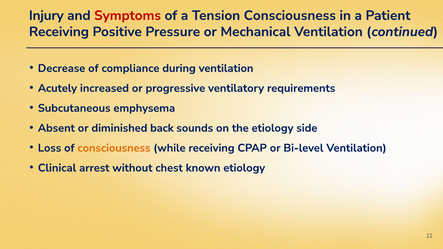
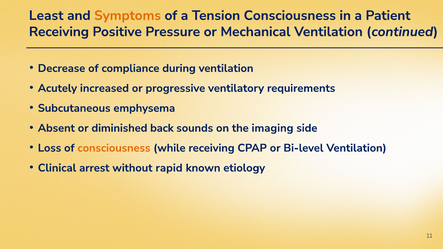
Injury: Injury -> Least (46, 15)
Symptoms colour: red -> orange (128, 15)
the etiology: etiology -> imaging (272, 128)
chest: chest -> rapid (169, 168)
